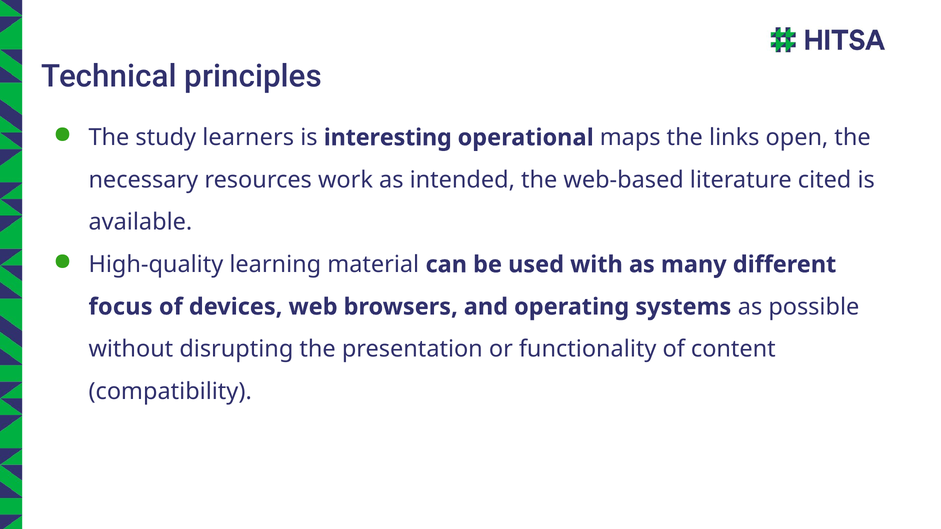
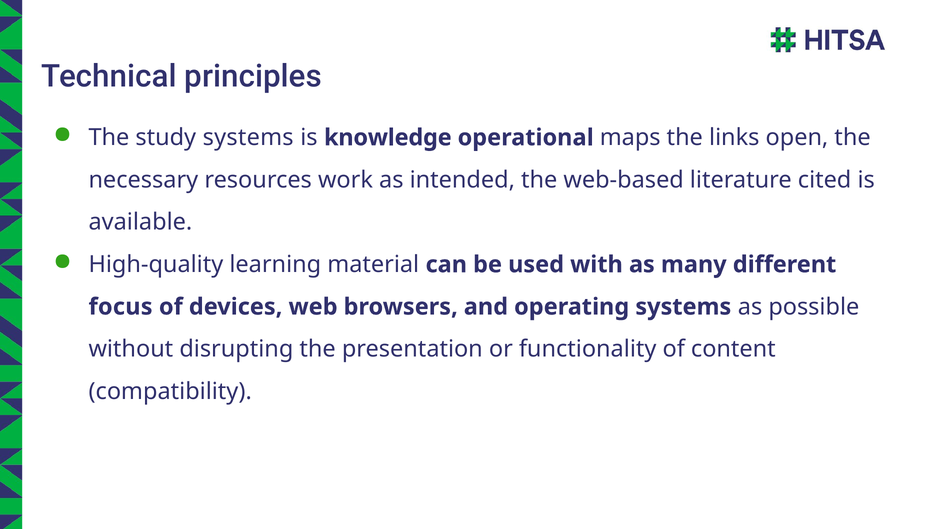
study learners: learners -> systems (248, 138)
interesting: interesting -> knowledge (388, 138)
